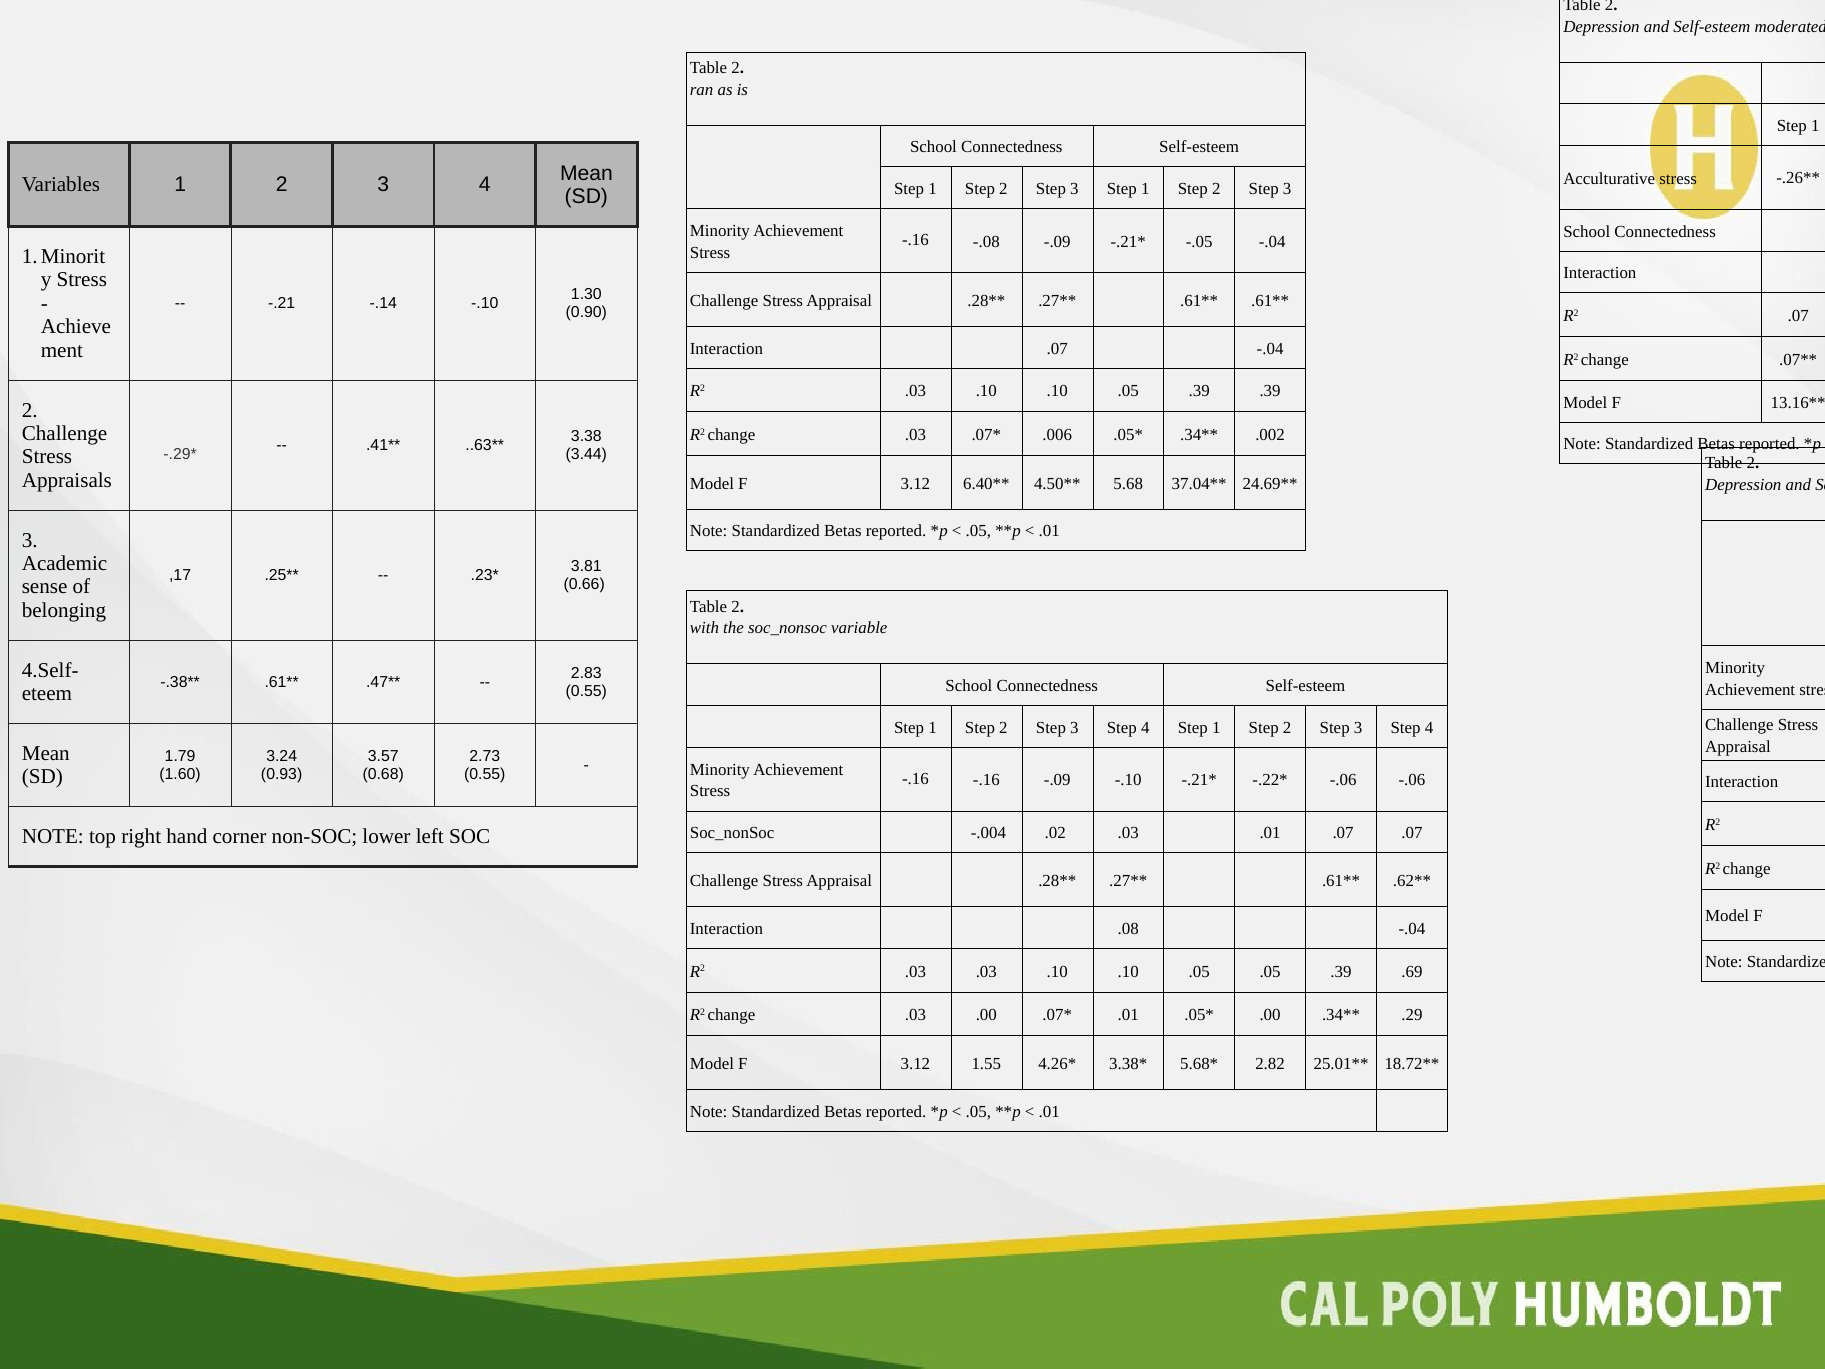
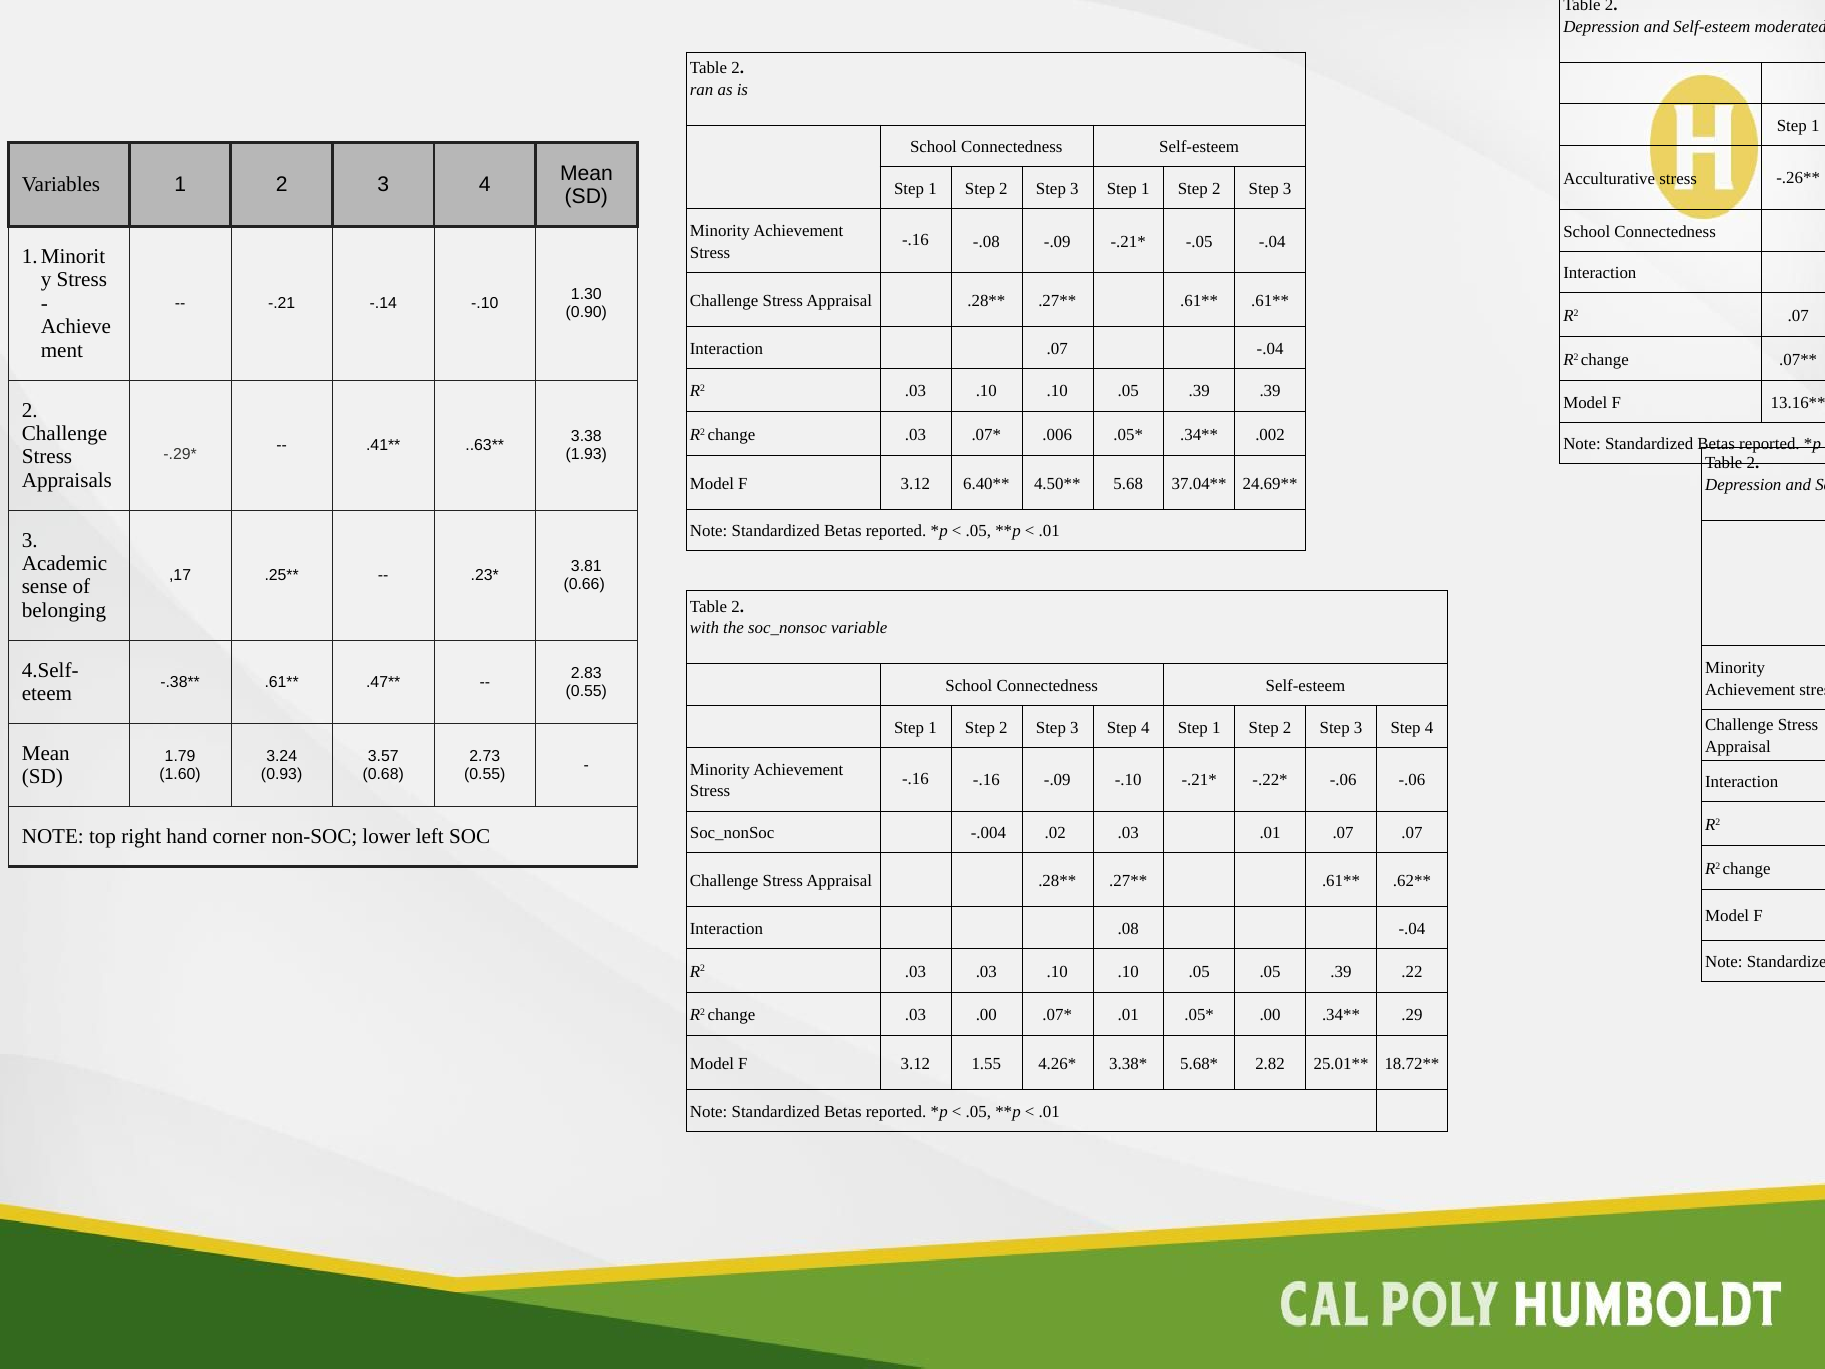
3.44: 3.44 -> 1.93 (586, 454)
.69: .69 -> .22 (1412, 971)
